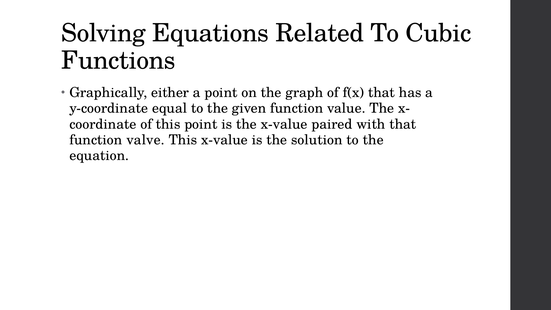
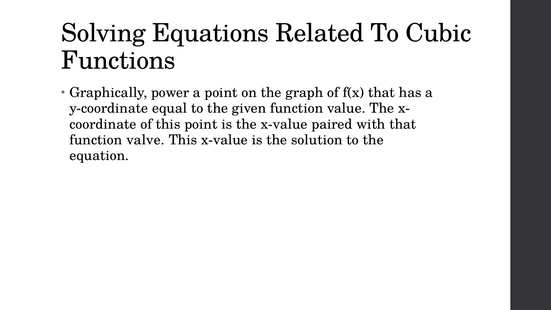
either: either -> power (170, 93)
